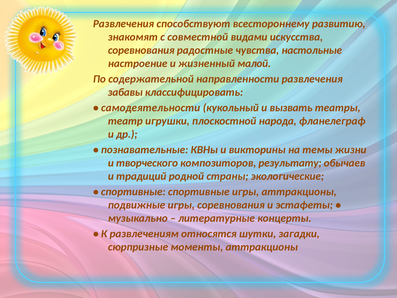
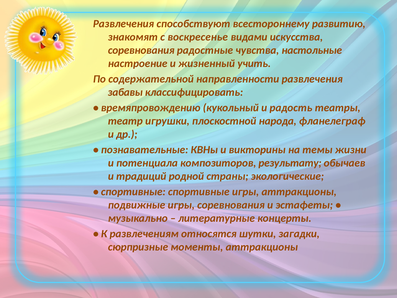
совместной: совместной -> воскресенье (198, 37)
малой: малой -> учить (254, 64)
самодеятельности: самодеятельности -> времяпровождению (151, 108)
вызвать: вызвать -> радость (291, 108)
творческого: творческого -> потенциала (147, 163)
